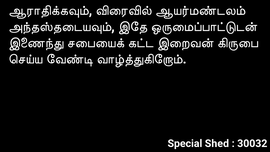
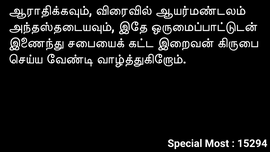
Shed: Shed -> Most (217, 143)
30032: 30032 -> 15294 (252, 143)
